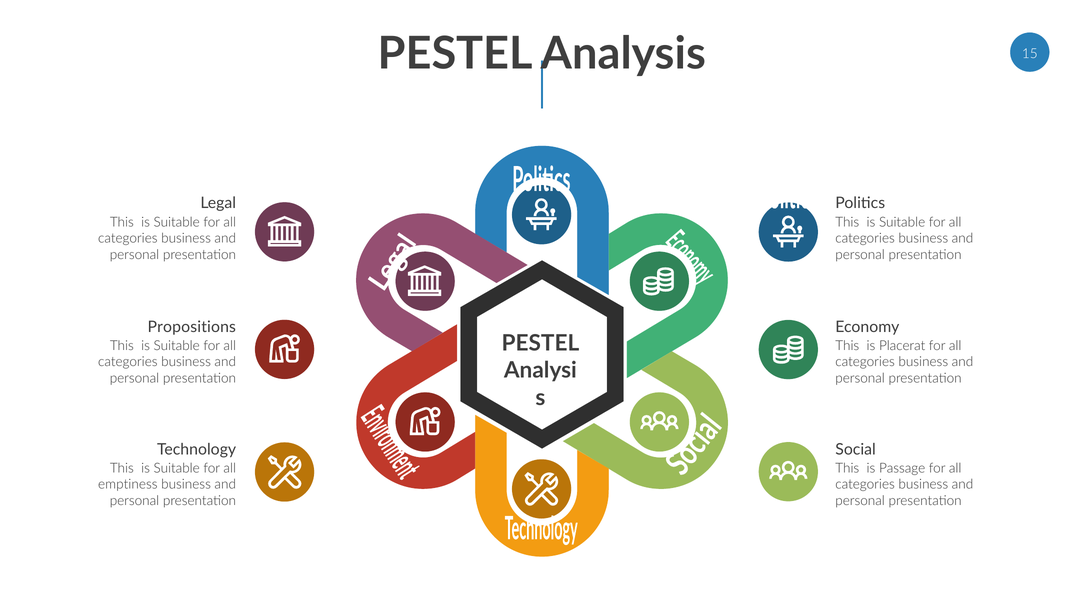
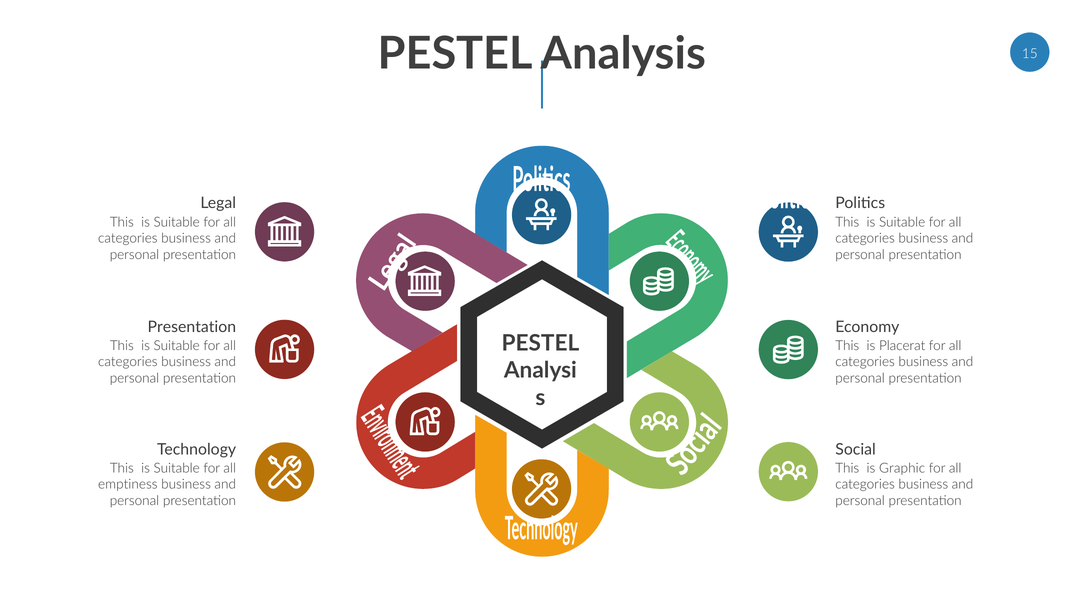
Propositions: Propositions -> Presentation (192, 327)
Passage: Passage -> Graphic (902, 468)
